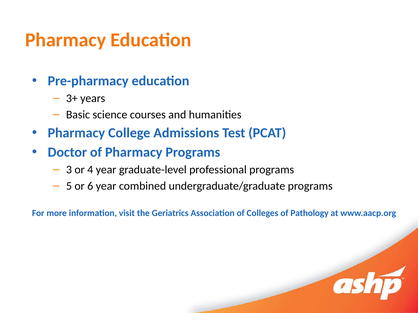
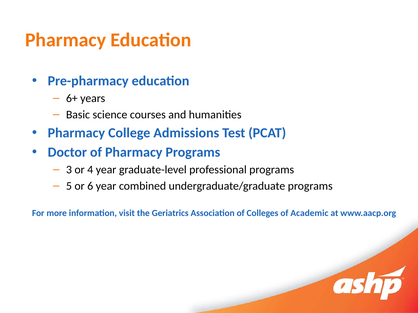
3+: 3+ -> 6+ (72, 99)
Pathology: Pathology -> Academic (309, 214)
